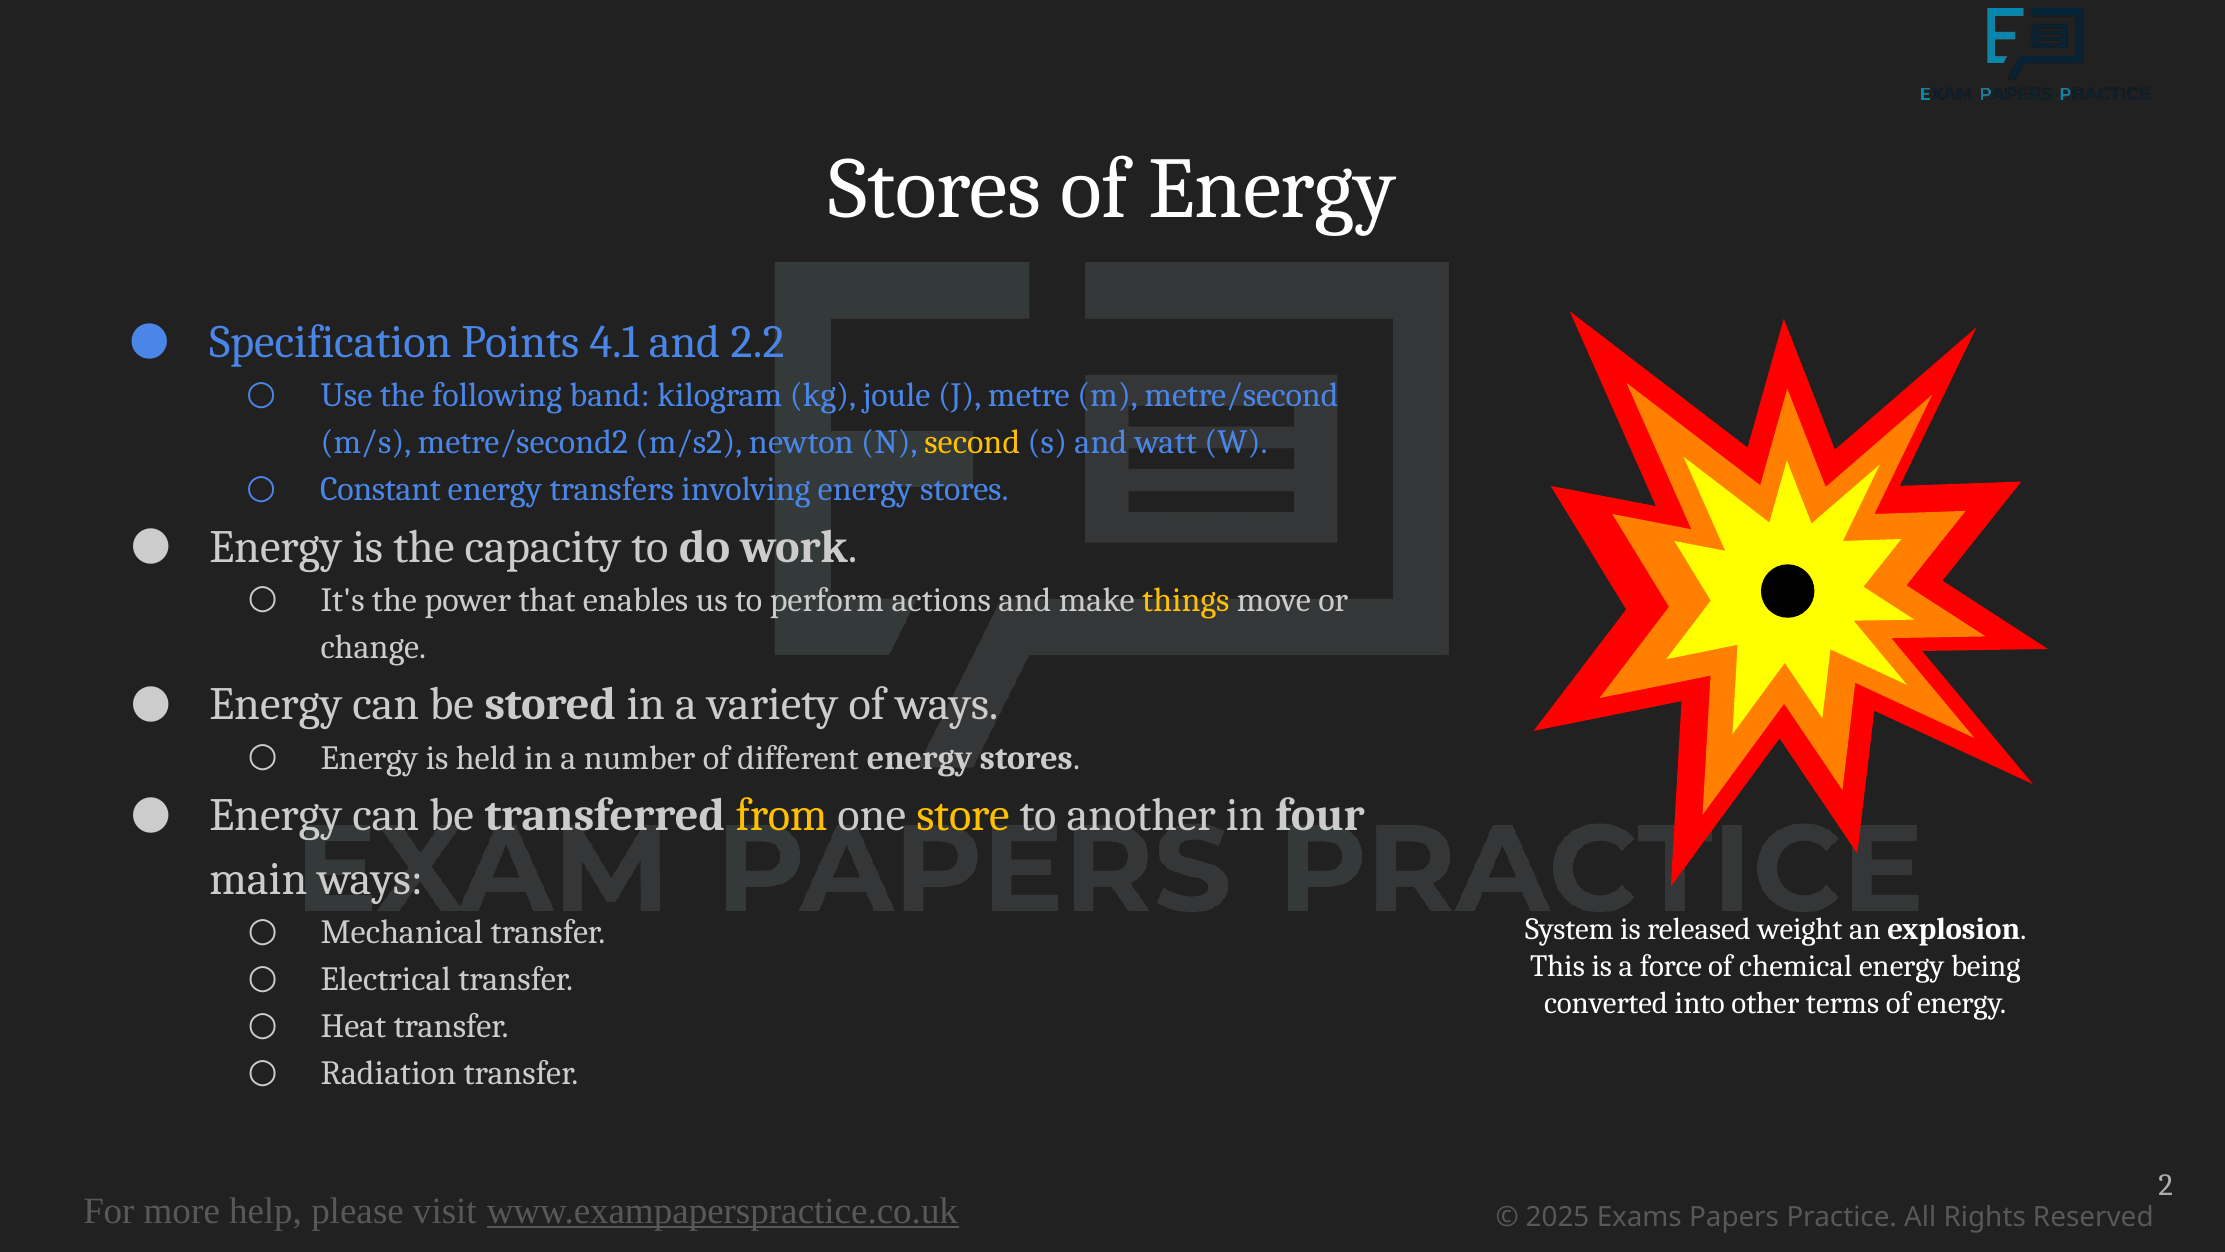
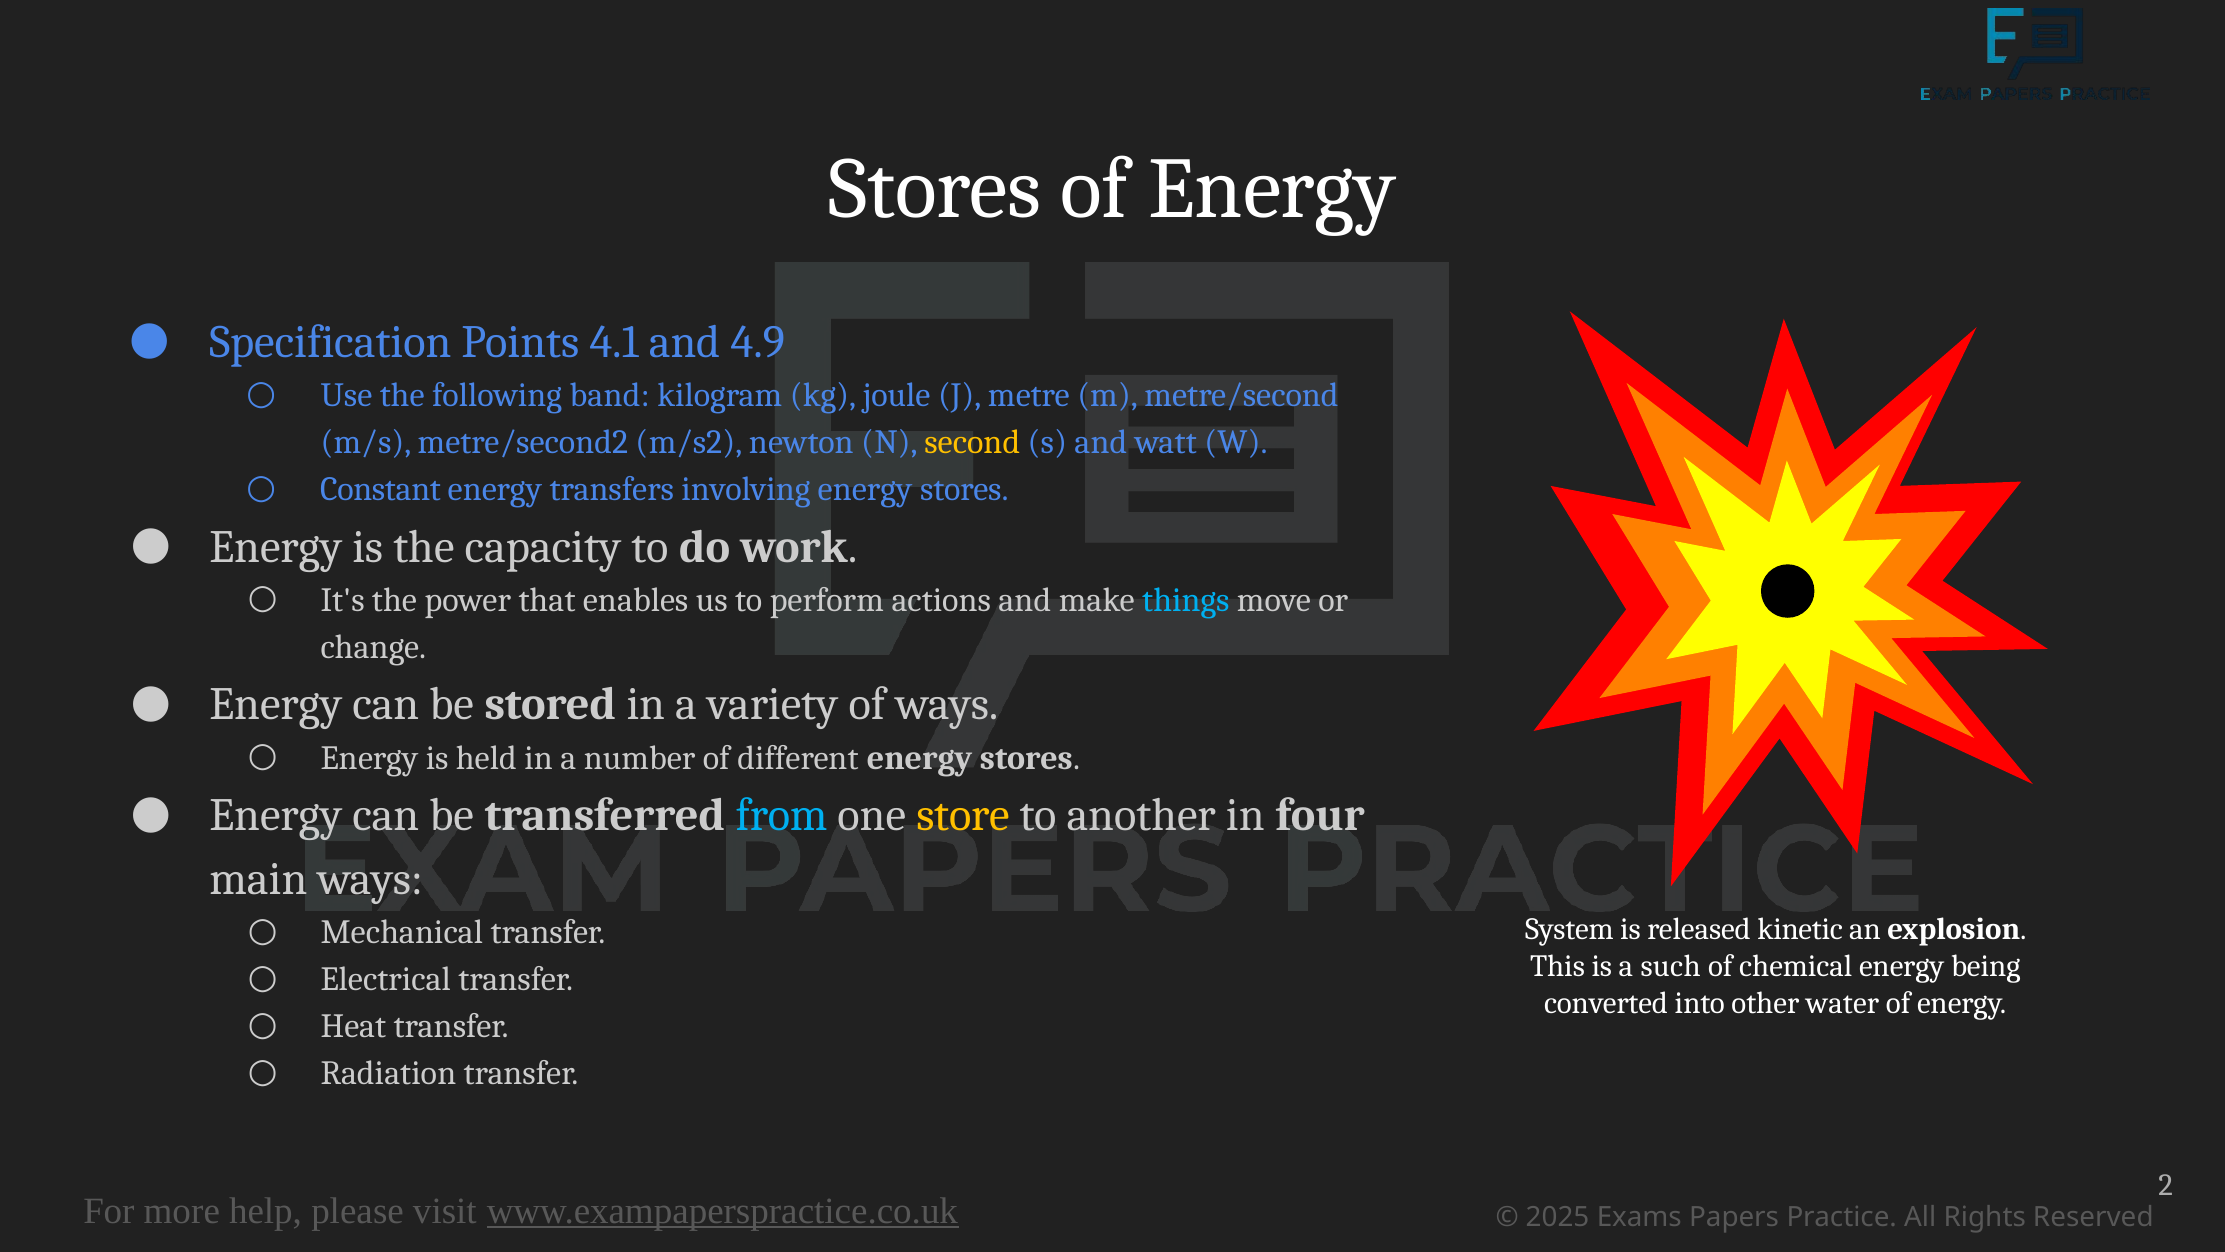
2.2: 2.2 -> 4.9 (758, 342)
things colour: yellow -> light blue (1186, 600)
from colour: yellow -> light blue (782, 815)
weight: weight -> kinetic (1800, 929)
force: force -> such (1671, 966)
terms: terms -> water (1843, 1003)
